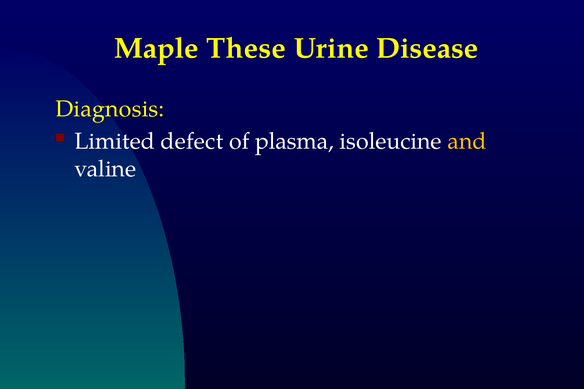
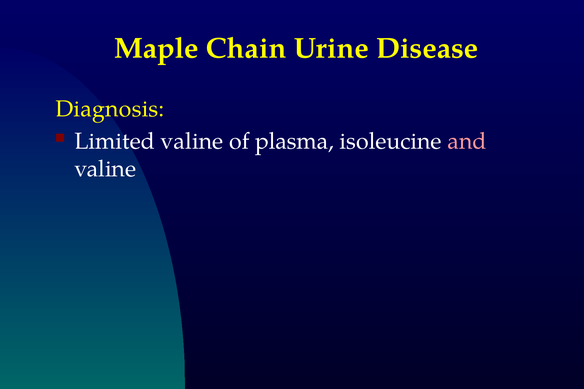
These: These -> Chain (246, 48)
Limited defect: defect -> valine (192, 141)
and colour: yellow -> pink (467, 141)
